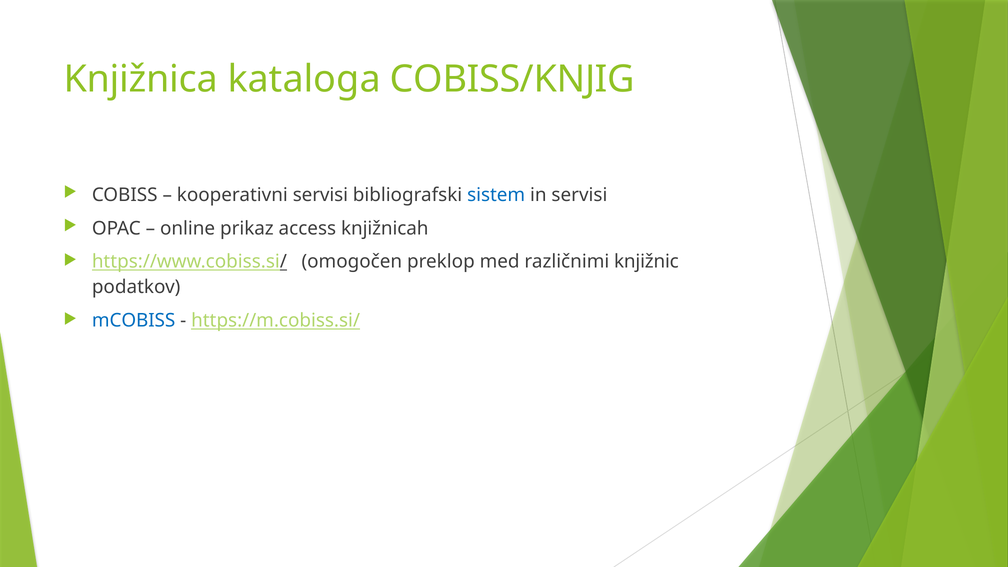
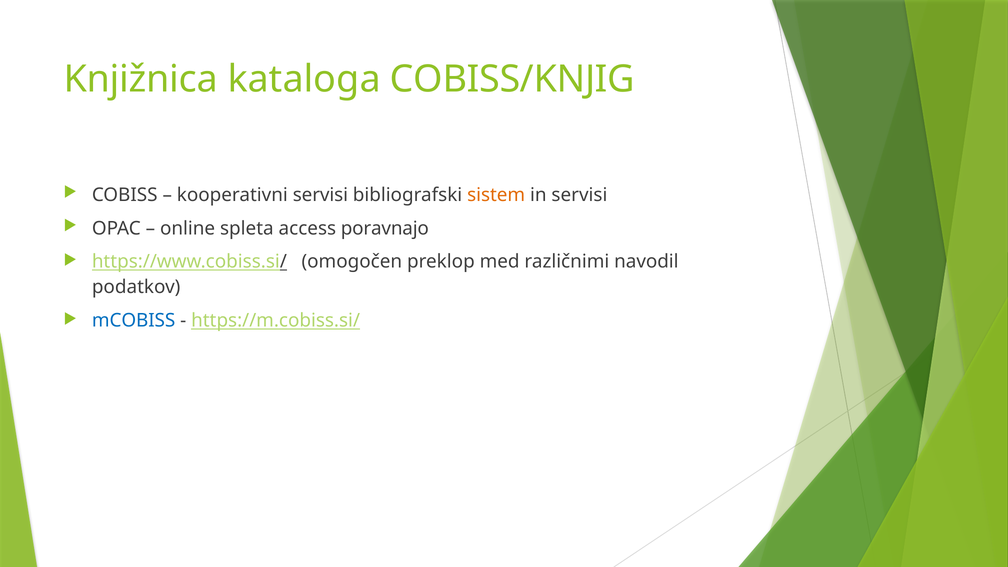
sistem colour: blue -> orange (496, 195)
prikaz: prikaz -> spleta (247, 228)
knjižnicah: knjižnicah -> poravnajo (385, 228)
knjižnic: knjižnic -> navodil (646, 261)
